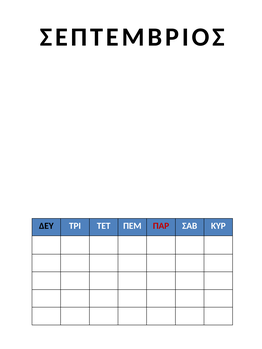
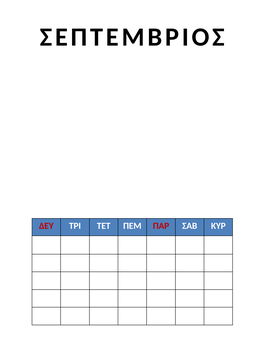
ΔΕΥ colour: black -> red (46, 226)
